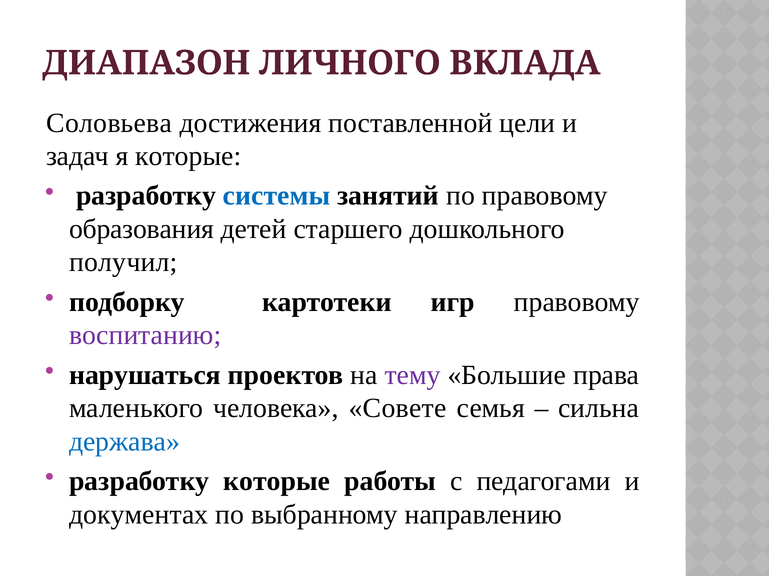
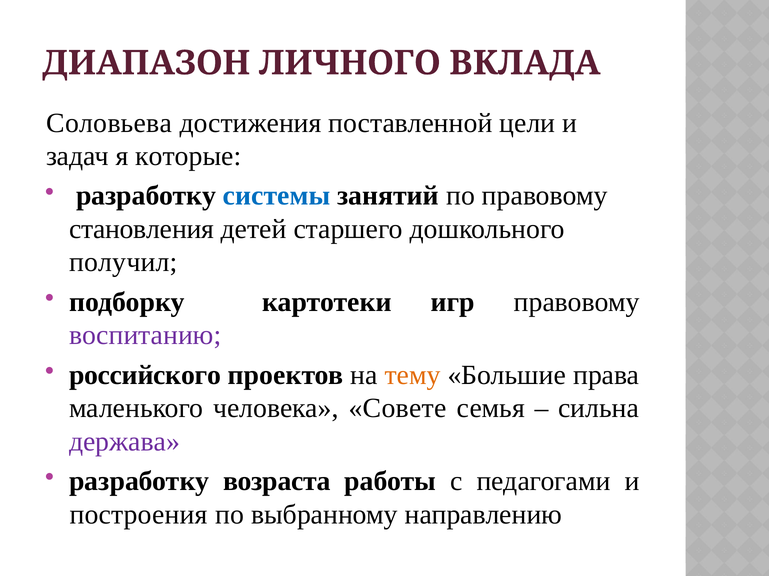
образования: образования -> становления (142, 229)
нарушаться: нарушаться -> российского (145, 375)
тему colour: purple -> orange (413, 375)
держава colour: blue -> purple (125, 442)
разработку которые: которые -> возраста (277, 482)
документах: документах -> построения (139, 515)
